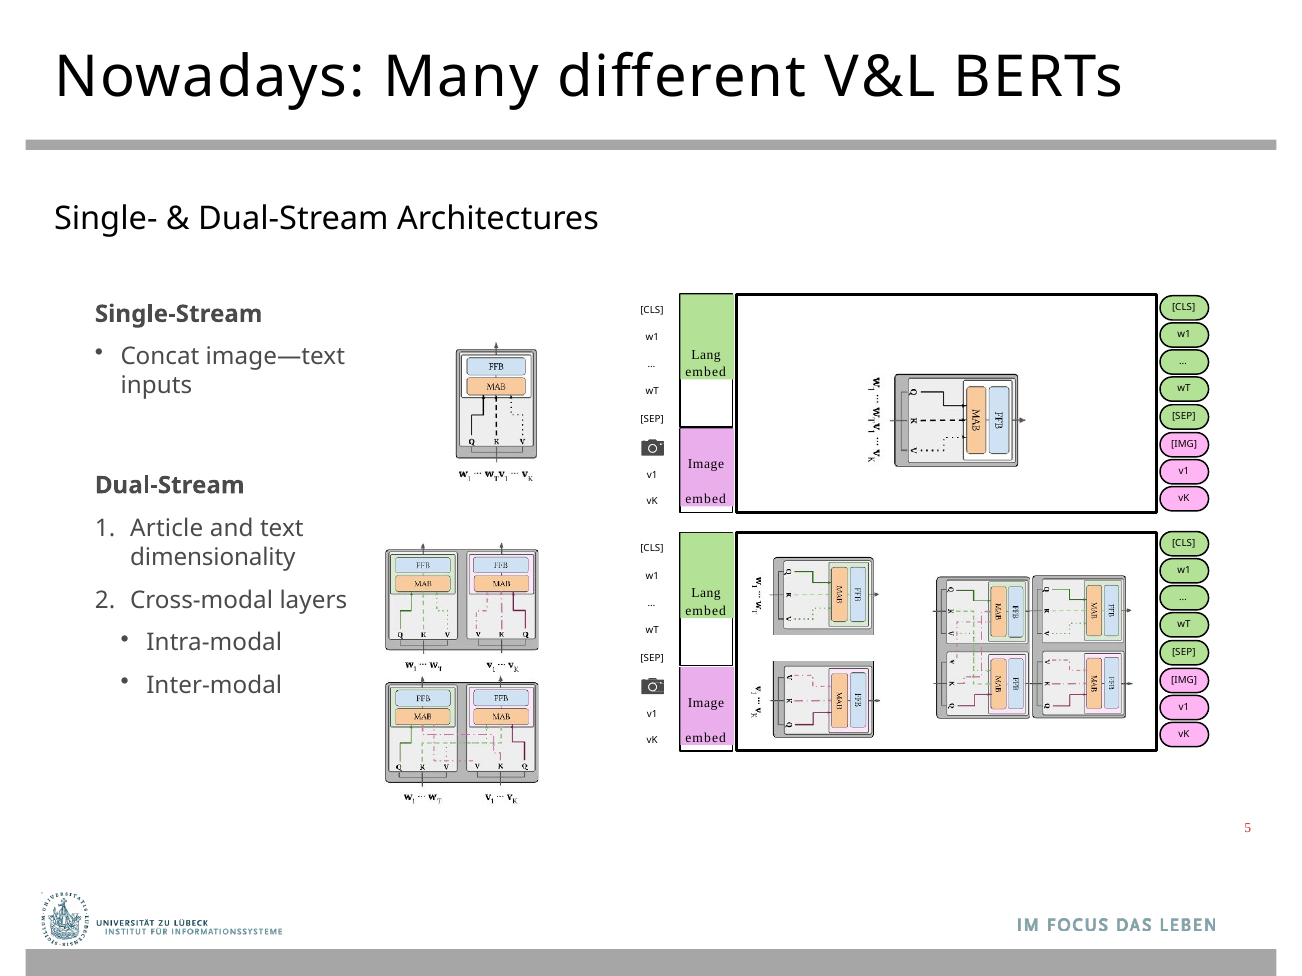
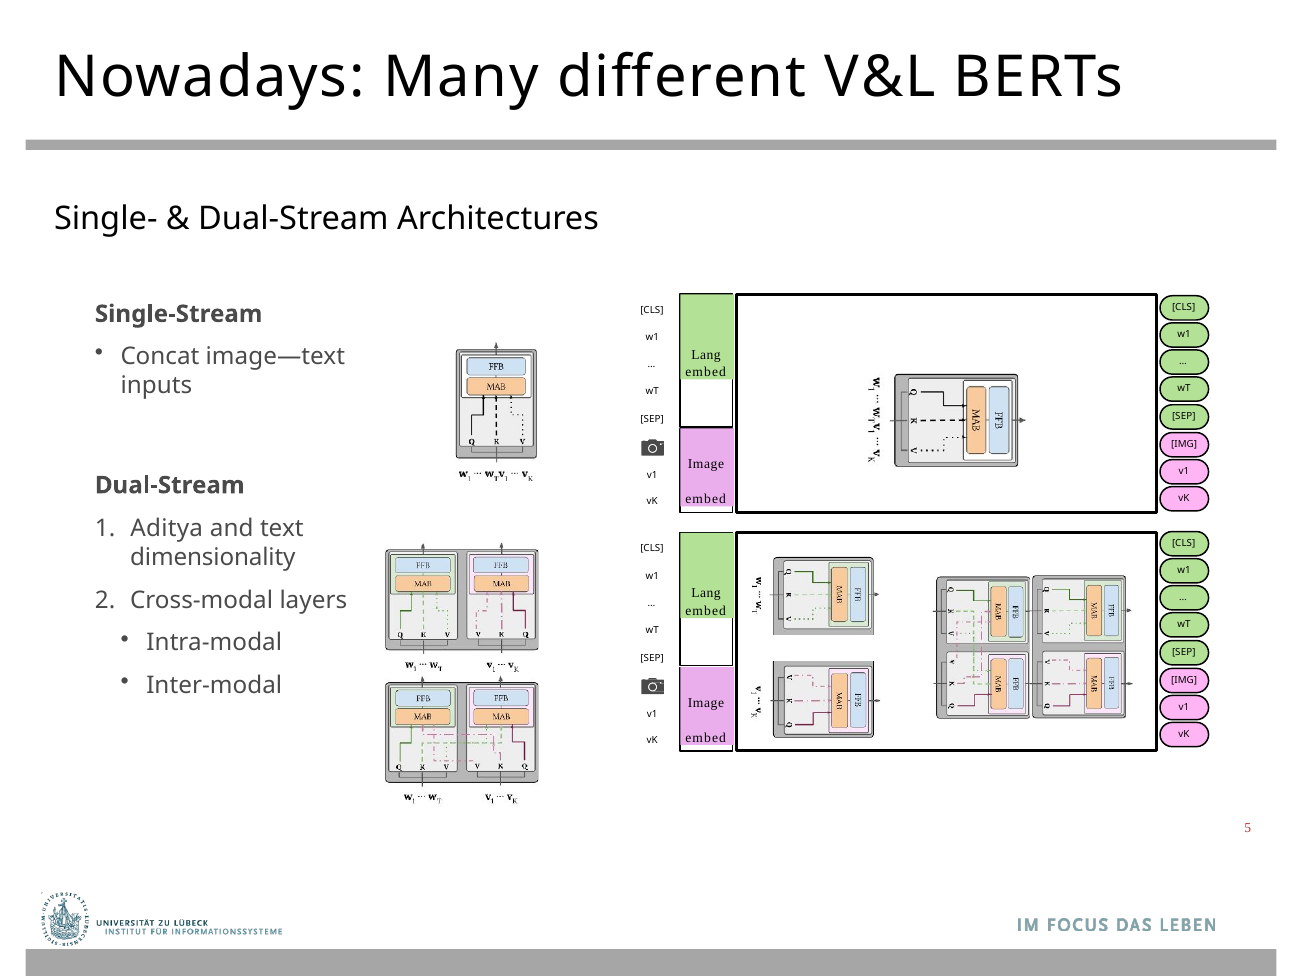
Article: Article -> Aditya (167, 528)
